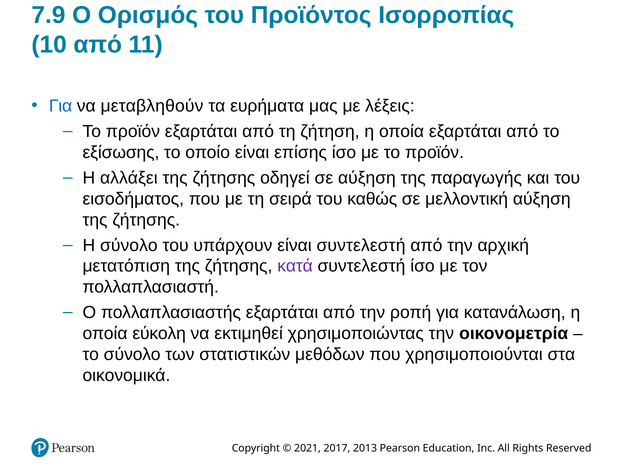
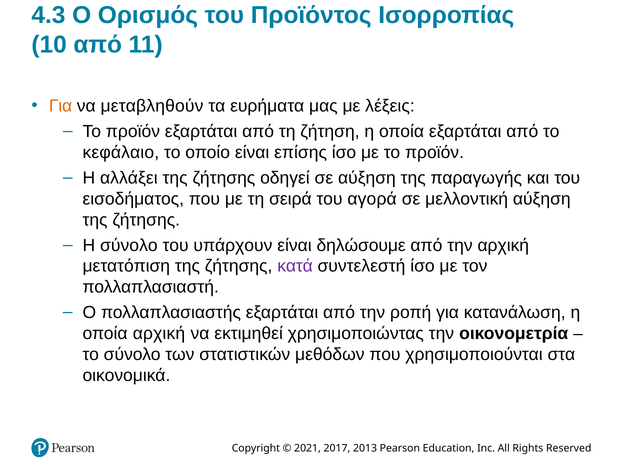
7.9: 7.9 -> 4.3 (48, 15)
Για colour: blue -> orange (61, 106)
εξίσωσης: εξίσωσης -> κεφάλαιο (121, 153)
καθώς: καθώς -> αγορά (372, 199)
είναι συντελεστή: συντελεστή -> δηλώσουμε (361, 246)
οποία εύκολη: εύκολη -> αρχική (159, 334)
